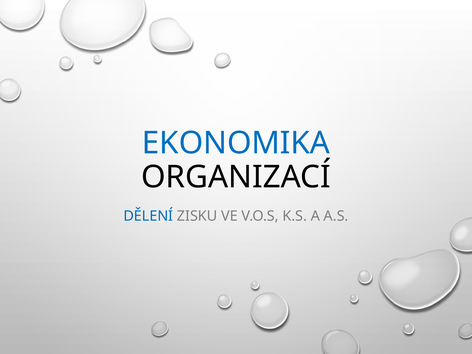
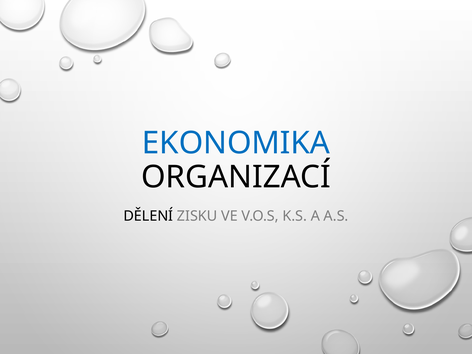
DĚLENÍ colour: blue -> black (148, 216)
